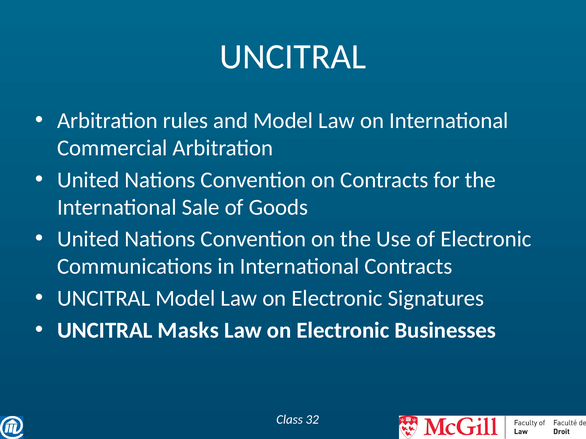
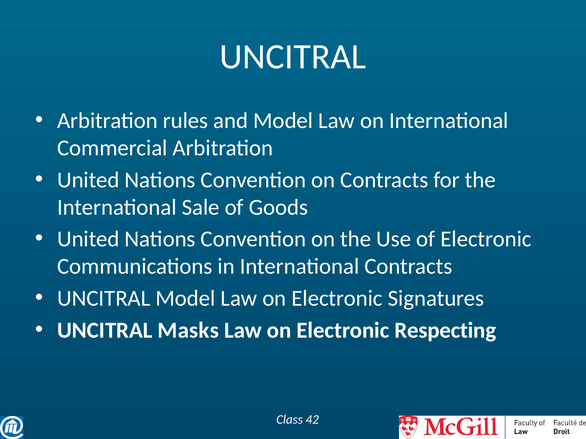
Businesses: Businesses -> Respecting (445, 331)
32: 32 -> 42 (312, 420)
